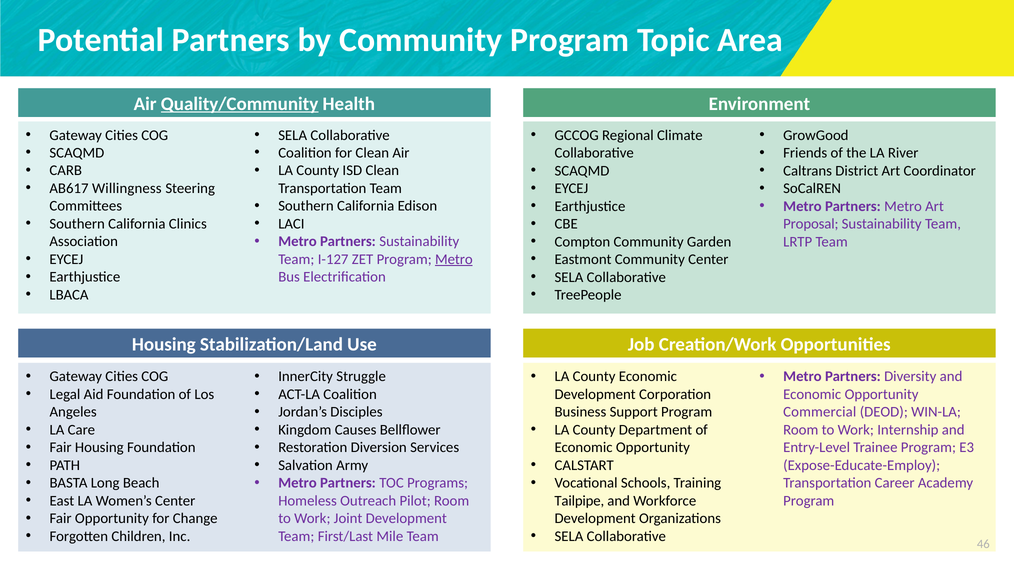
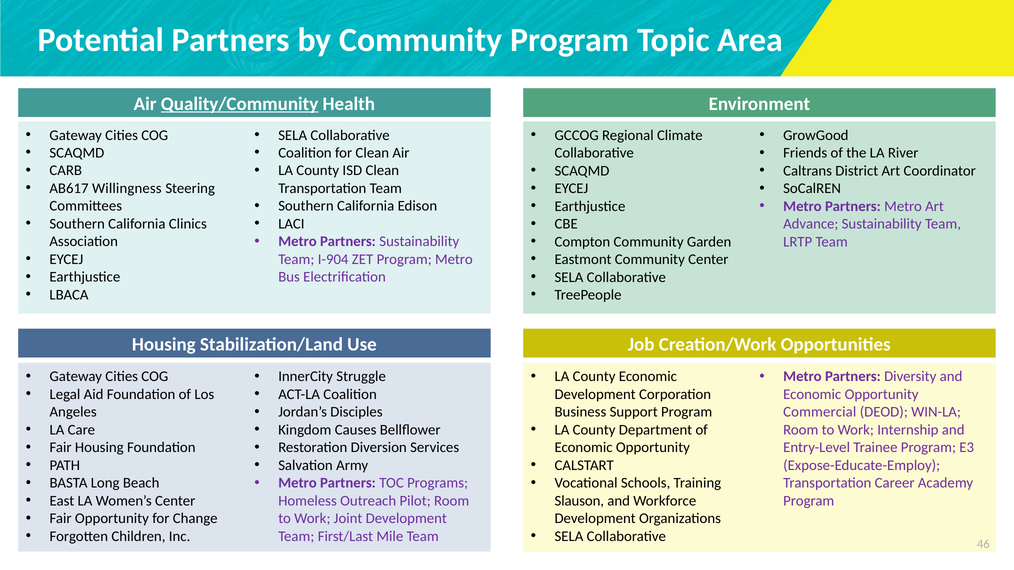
Proposal: Proposal -> Advance (811, 224)
I-127: I-127 -> I-904 (333, 259)
Metro underline: present -> none (454, 259)
Tailpipe: Tailpipe -> Slauson (579, 501)
